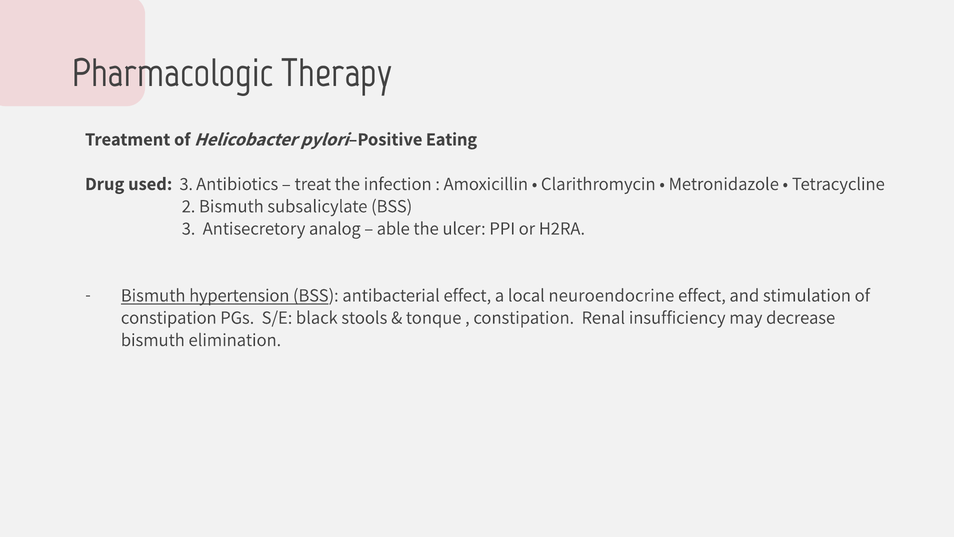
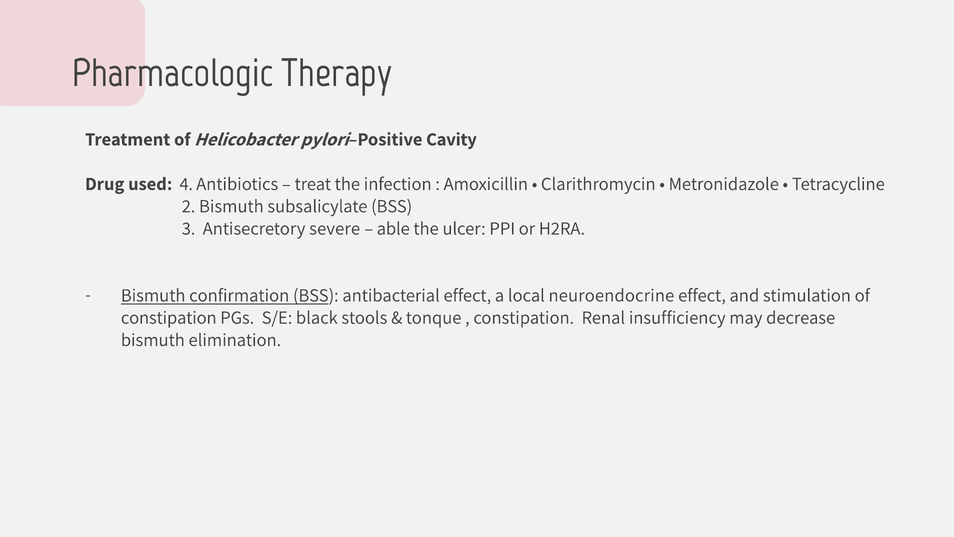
Eating: Eating -> Cavity (451, 139)
used 3: 3 -> 4 (186, 184)
analog: analog -> severe (335, 228)
hypertension: hypertension -> confirmation (239, 295)
